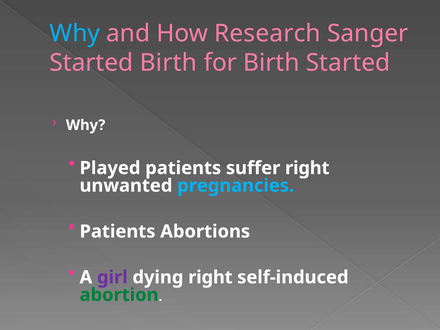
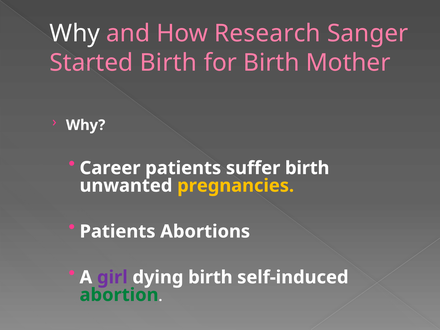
Why colour: light blue -> white (75, 34)
Birth Started: Started -> Mother (348, 63)
Played: Played -> Career (110, 168)
suffer right: right -> birth (307, 168)
pregnancies colour: light blue -> yellow (236, 186)
dying right: right -> birth (210, 277)
